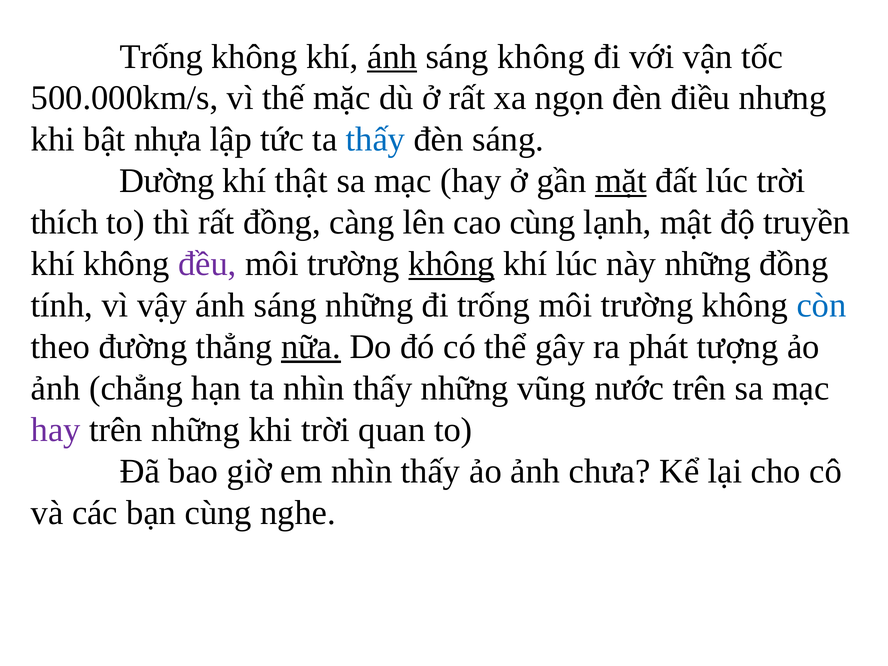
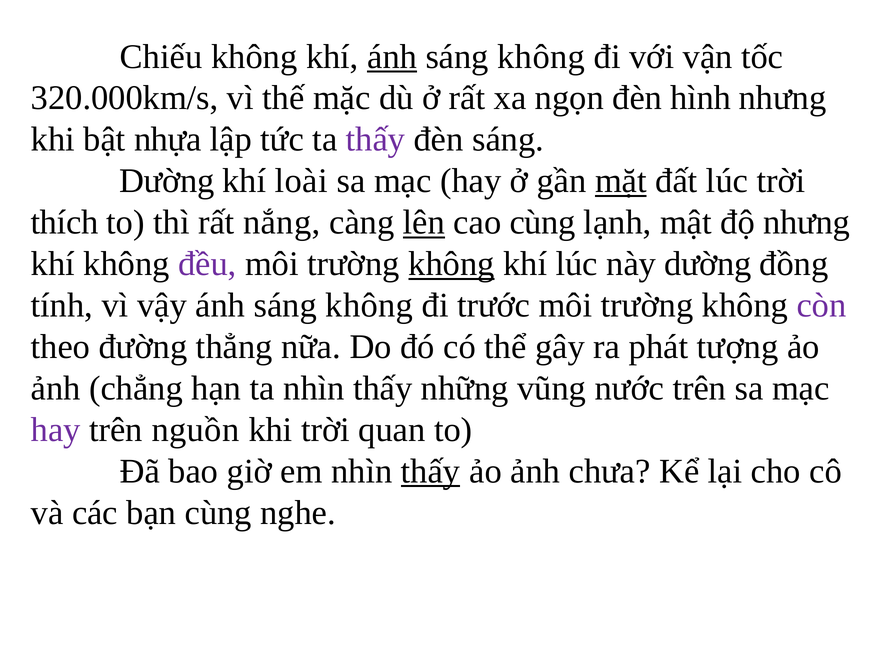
Trống: Trống -> Chiếu (161, 57)
500.000km/s: 500.000km/s -> 320.000km/s (125, 98)
điều: điều -> hình (701, 98)
thấy colour: blue -> purple (376, 140)
thật: thật -> loài (301, 181)
rất đồng: đồng -> nắng (282, 222)
lên underline: none -> present (424, 222)
độ truyền: truyền -> nhưng (807, 222)
này những: những -> dường (708, 264)
vậy ánh sáng những: những -> không (369, 305)
đi trống: trống -> trước (494, 305)
còn colour: blue -> purple (821, 305)
nữa underline: present -> none (311, 347)
trên những: những -> nguồn (195, 430)
thấy underline: none -> present (431, 471)
